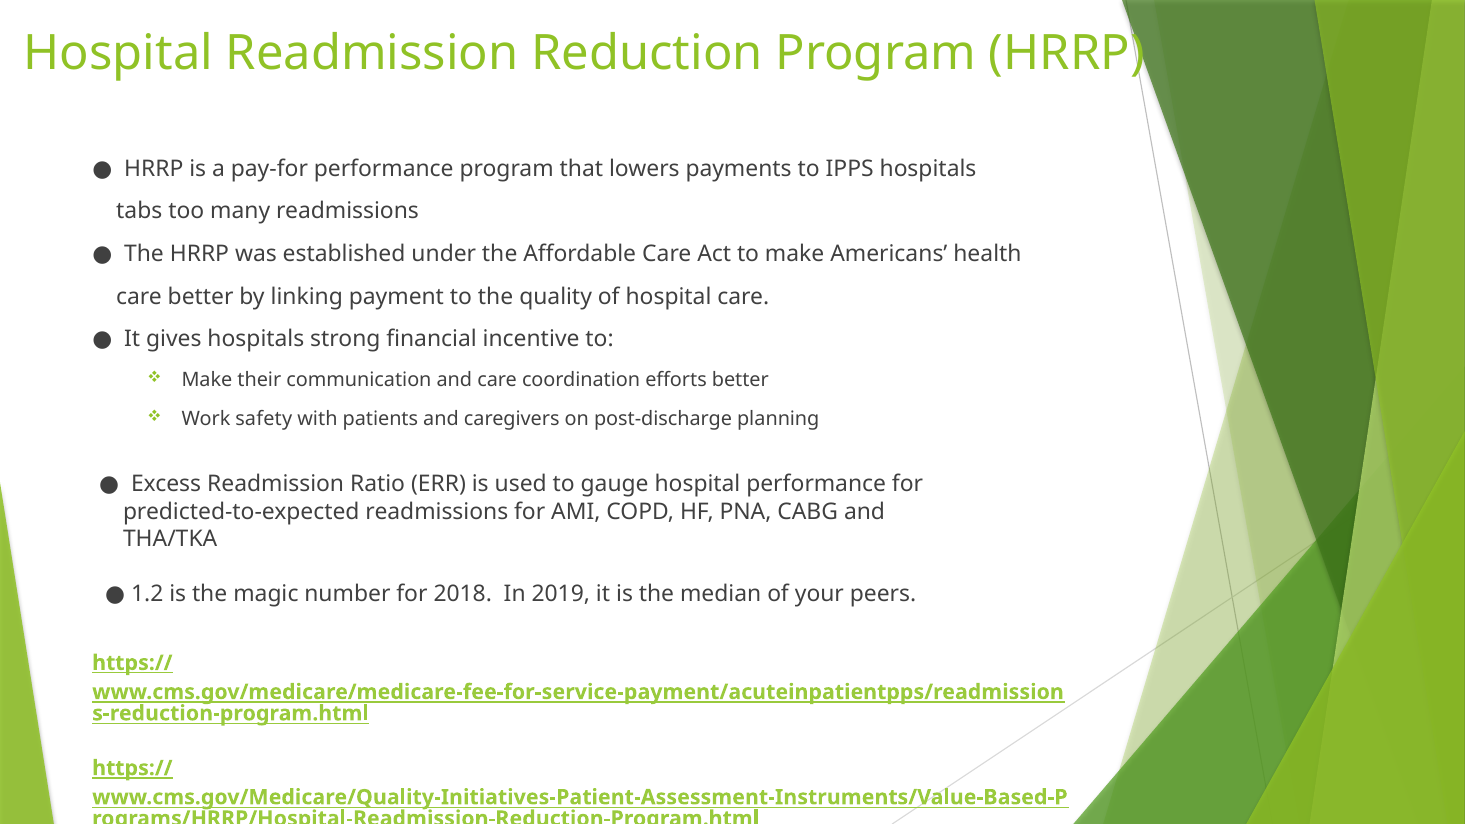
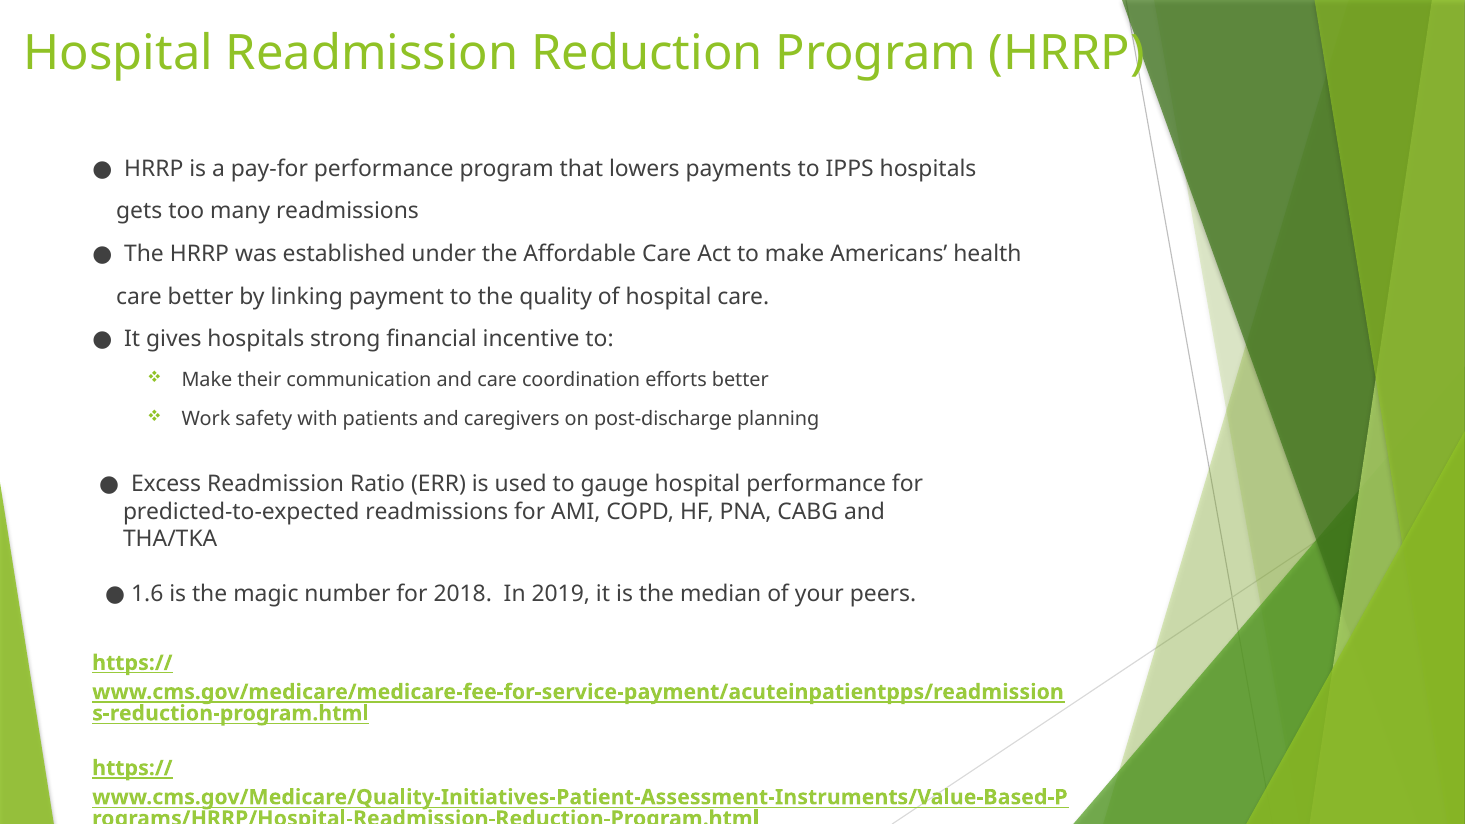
tabs: tabs -> gets (139, 211)
1.2: 1.2 -> 1.6 (147, 594)
